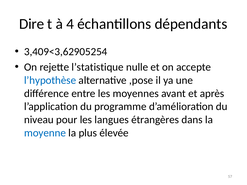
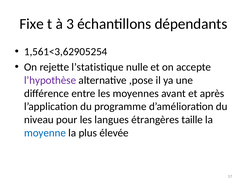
Dire: Dire -> Fixe (32, 24)
4: 4 -> 3 (70, 24)
3,409<3,62905254: 3,409<3,62905254 -> 1,561<3,62905254 (66, 52)
l’hypothèse colour: blue -> purple (50, 80)
dans: dans -> taille (192, 120)
